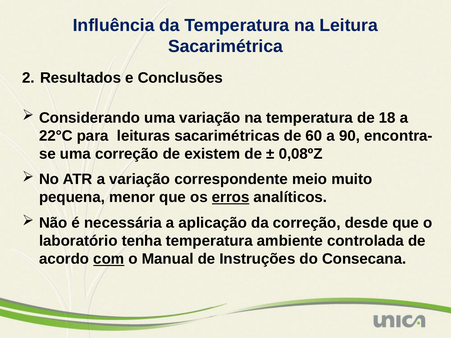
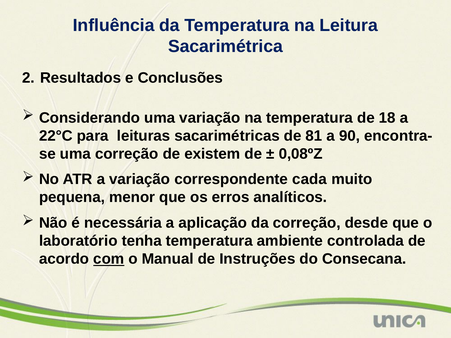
60: 60 -> 81 (314, 136)
meio: meio -> cada (310, 179)
erros underline: present -> none (231, 198)
